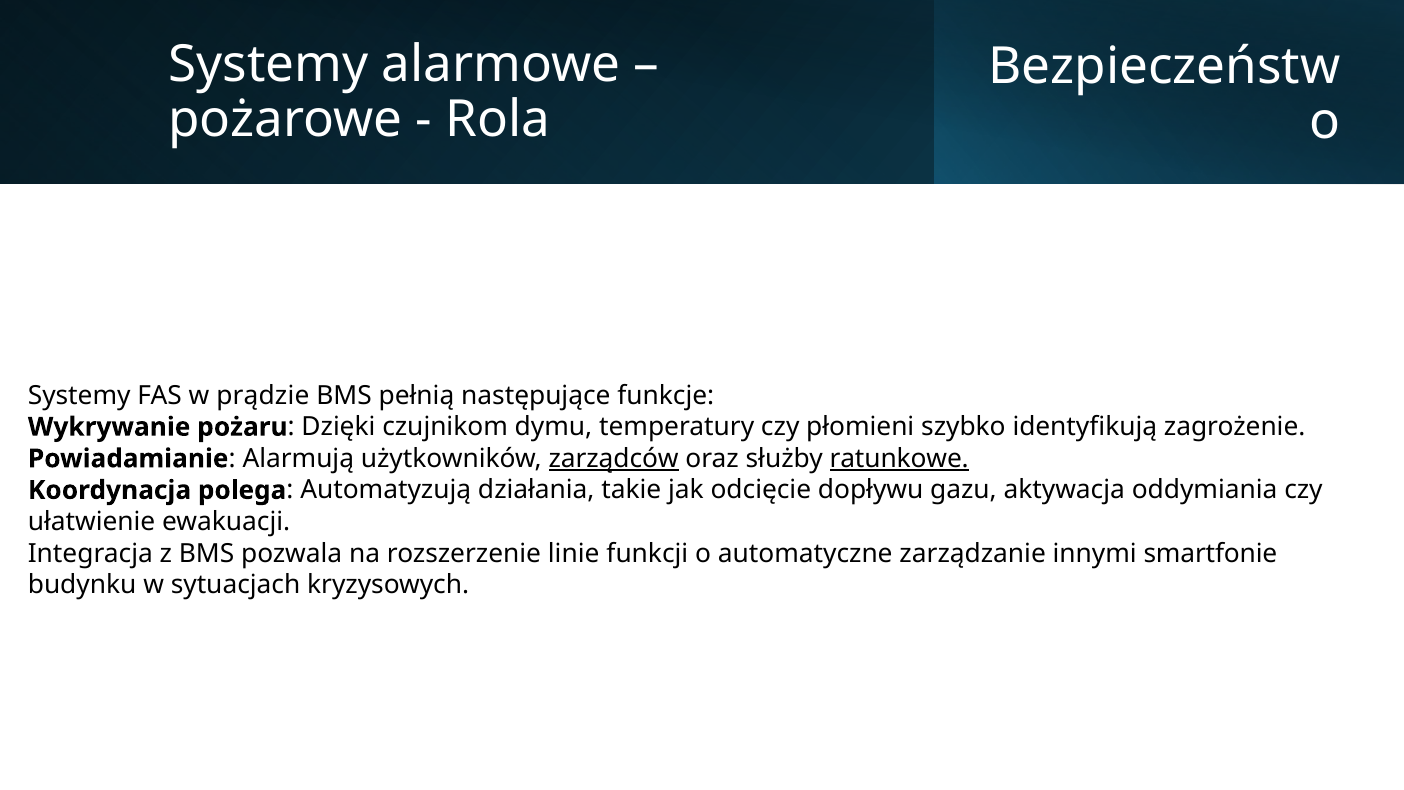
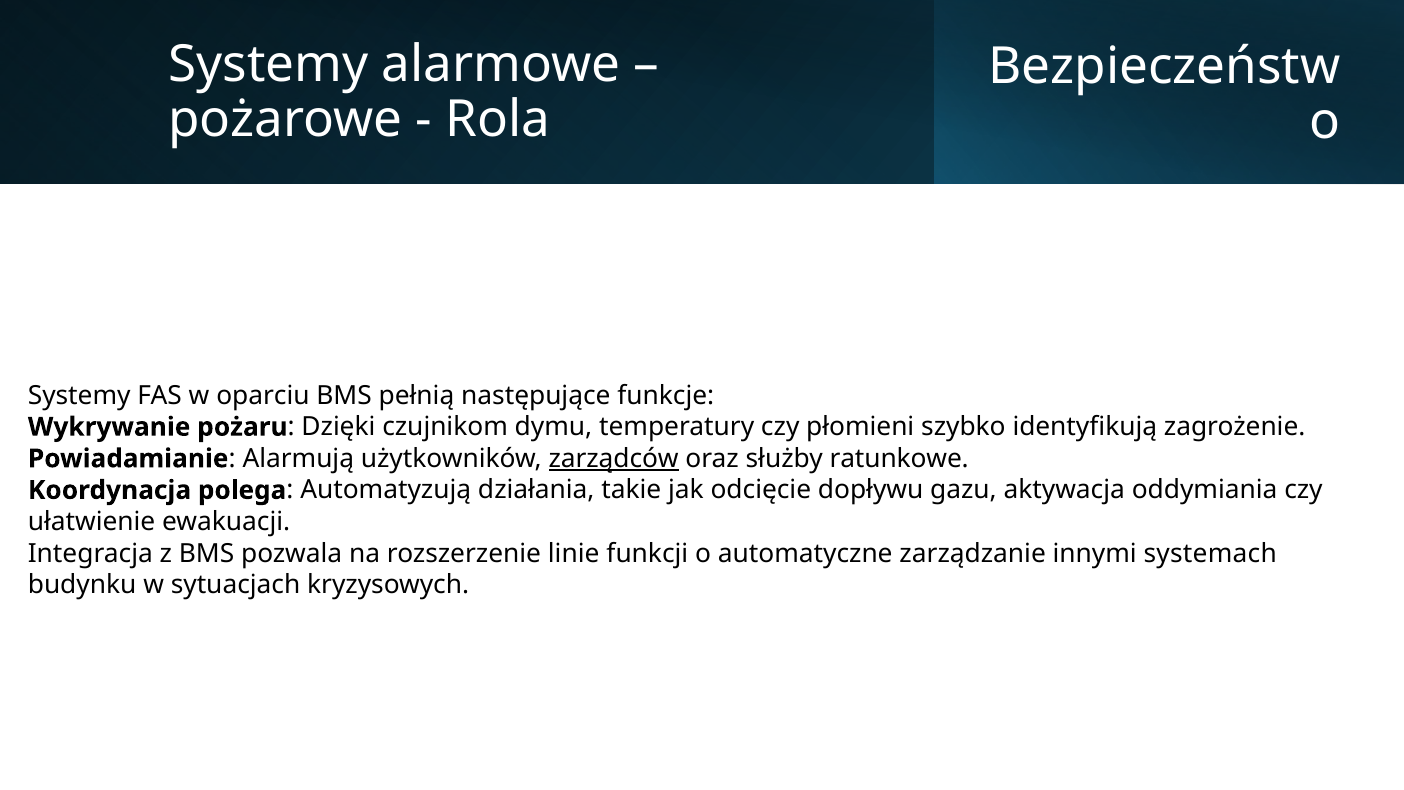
prądzie: prądzie -> oparciu (263, 395)
ratunkowe underline: present -> none (899, 458)
smartfonie: smartfonie -> systemach (1210, 553)
